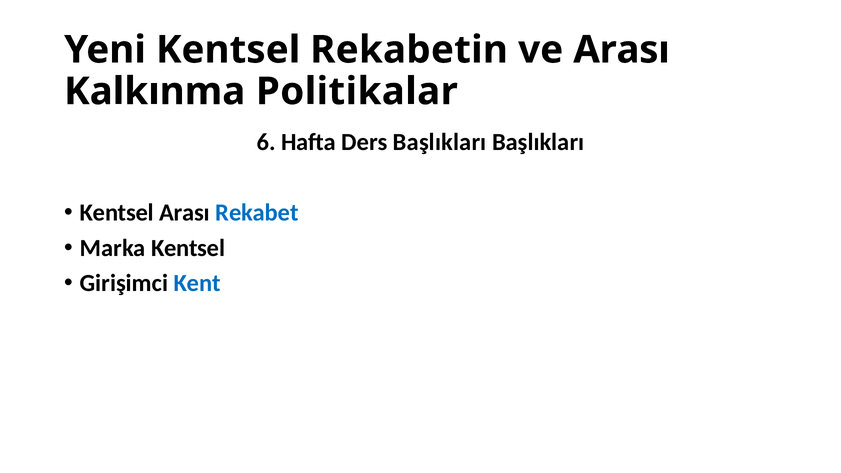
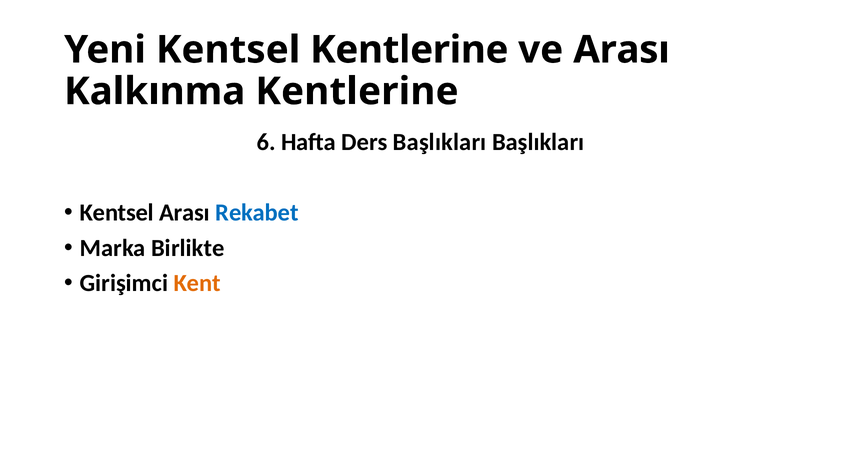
Kentsel Rekabetin: Rekabetin -> Kentlerine (409, 50)
Kalkınma Politikalar: Politikalar -> Kentlerine (357, 91)
Marka Kentsel: Kentsel -> Birlikte (188, 248)
Kent colour: blue -> orange (197, 283)
